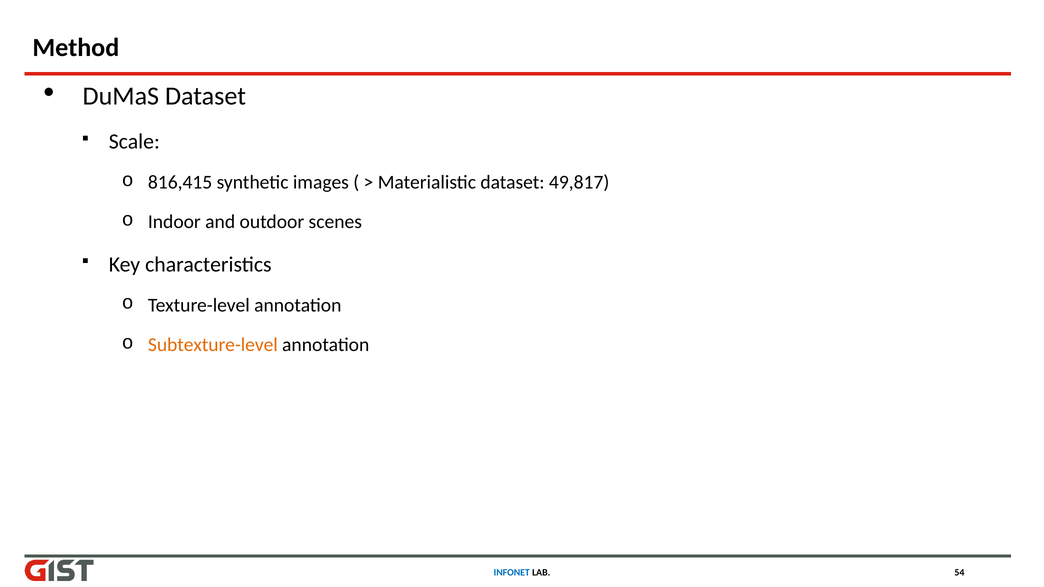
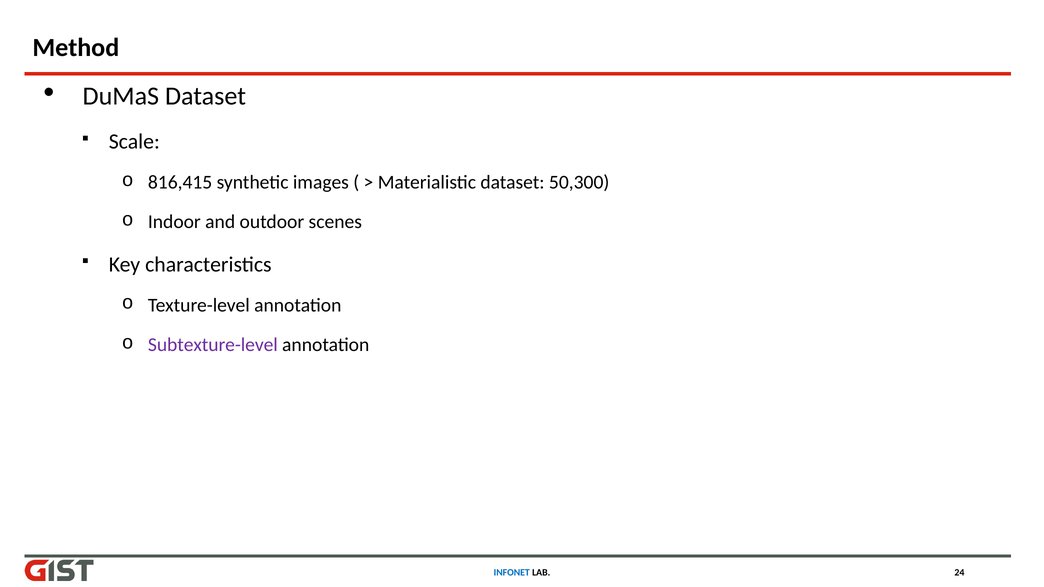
49,817: 49,817 -> 50,300 (579, 183)
Subtexture-level colour: orange -> purple (213, 345)
54: 54 -> 24 (959, 573)
